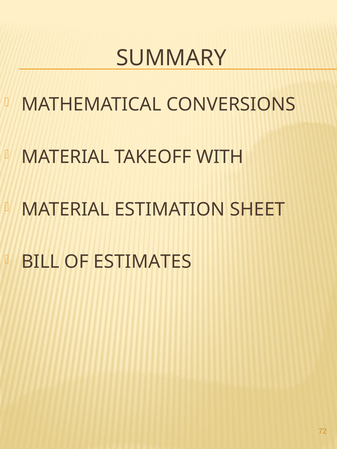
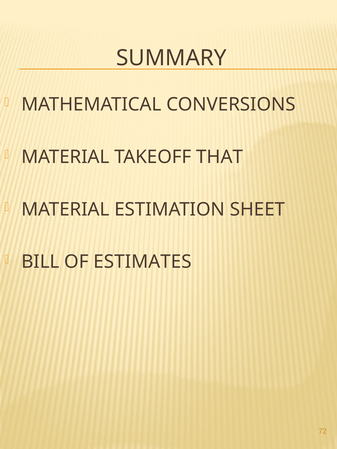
WITH: WITH -> THAT (220, 157)
